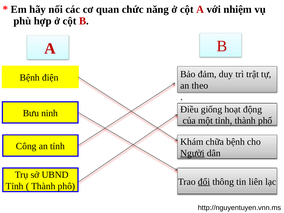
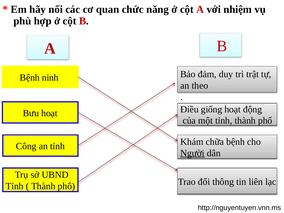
điện: điện -> ninh (50, 78)
Bưu ninh: ninh -> hoạt (49, 113)
đổi underline: present -> none (204, 182)
